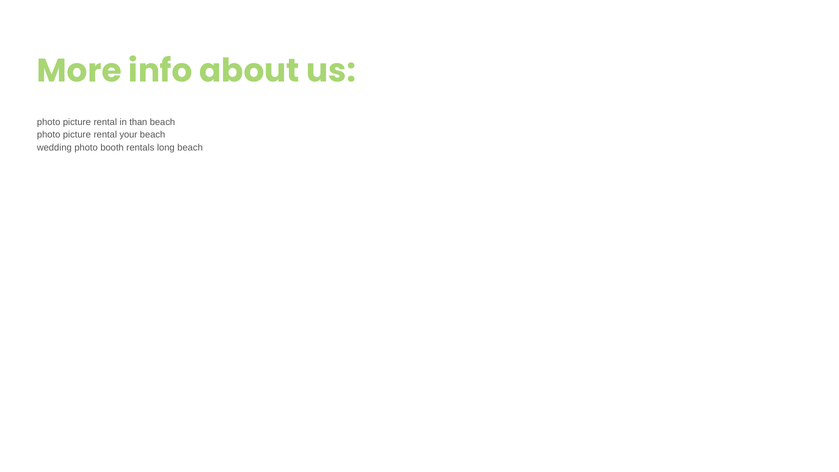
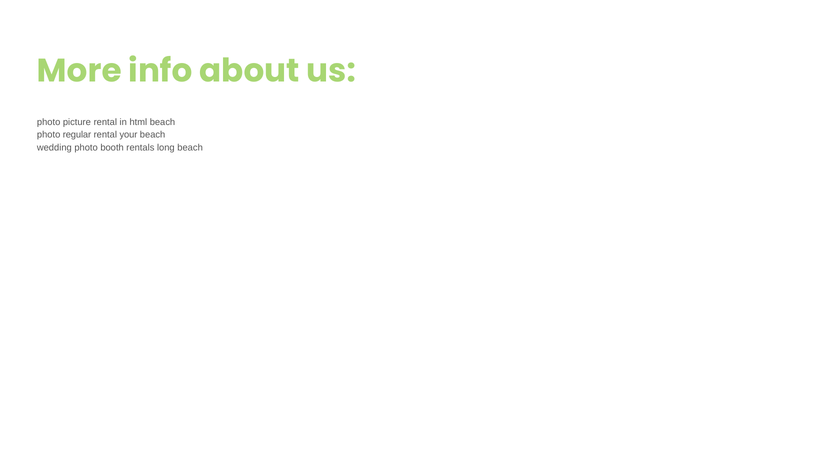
than: than -> html (138, 122)
picture: picture -> regular (77, 135)
